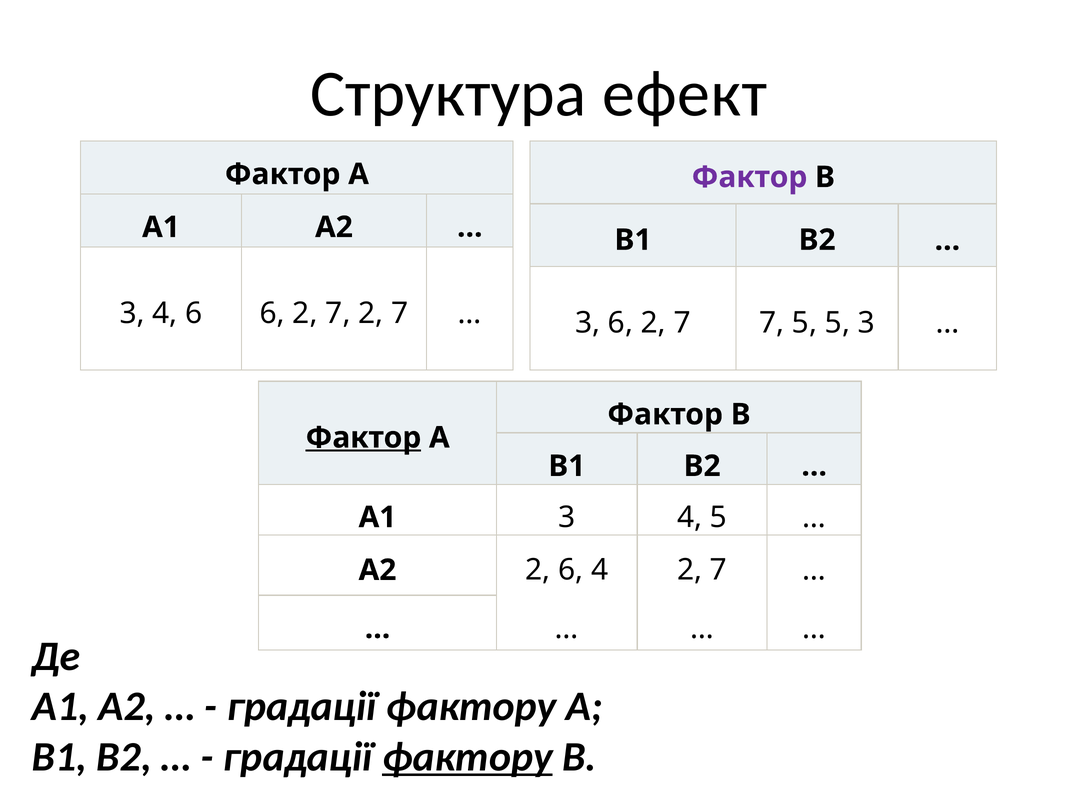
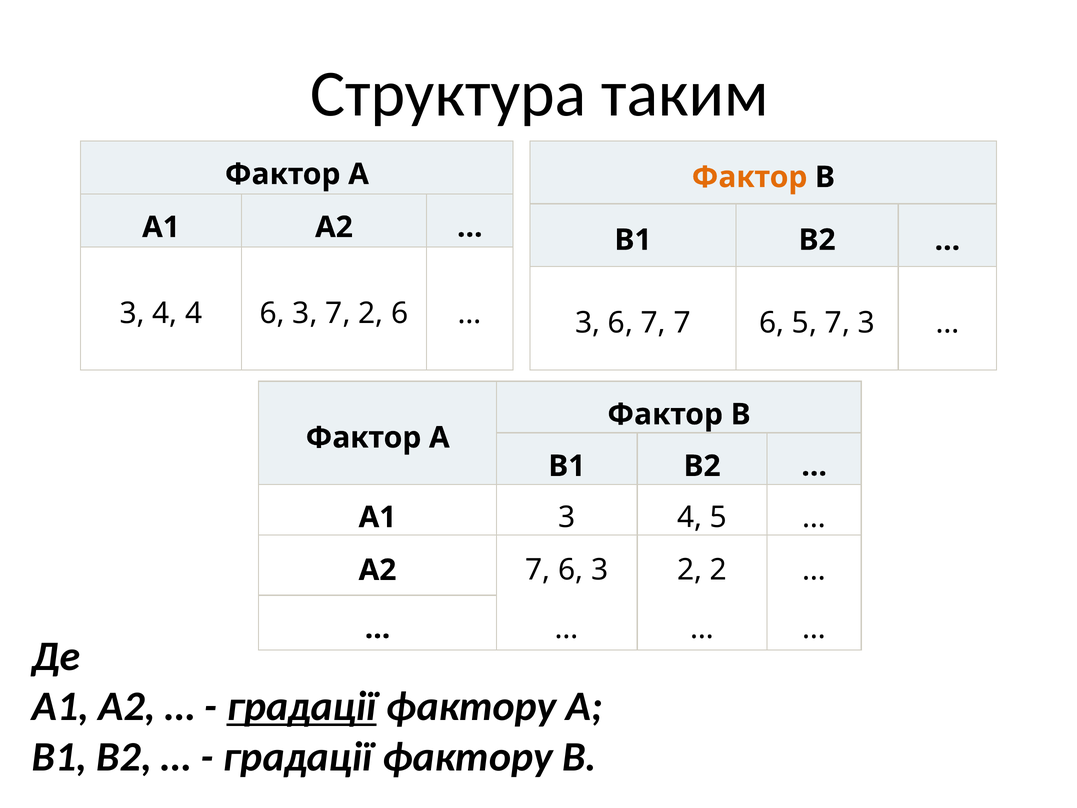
ефект: ефект -> таким (685, 94)
Фактор colour: purple -> orange (749, 177)
4 6: 6 -> 4 (194, 313)
2: 2 -> 3 (305, 313)
7 2 7: 7 -> 6 (400, 313)
3 6 2: 2 -> 7 (653, 323)
7: 7 -> 6 (772, 323)
5 5: 5 -> 7 (838, 323)
Фактор underline: present -> none (363, 438)
A2 2: 2 -> 7 (538, 570)
4: 4 -> 3 (600, 570)
7: 7 -> 2 (718, 570)
градації underline: none -> present (302, 706)
фактору underline: present -> none (467, 757)
